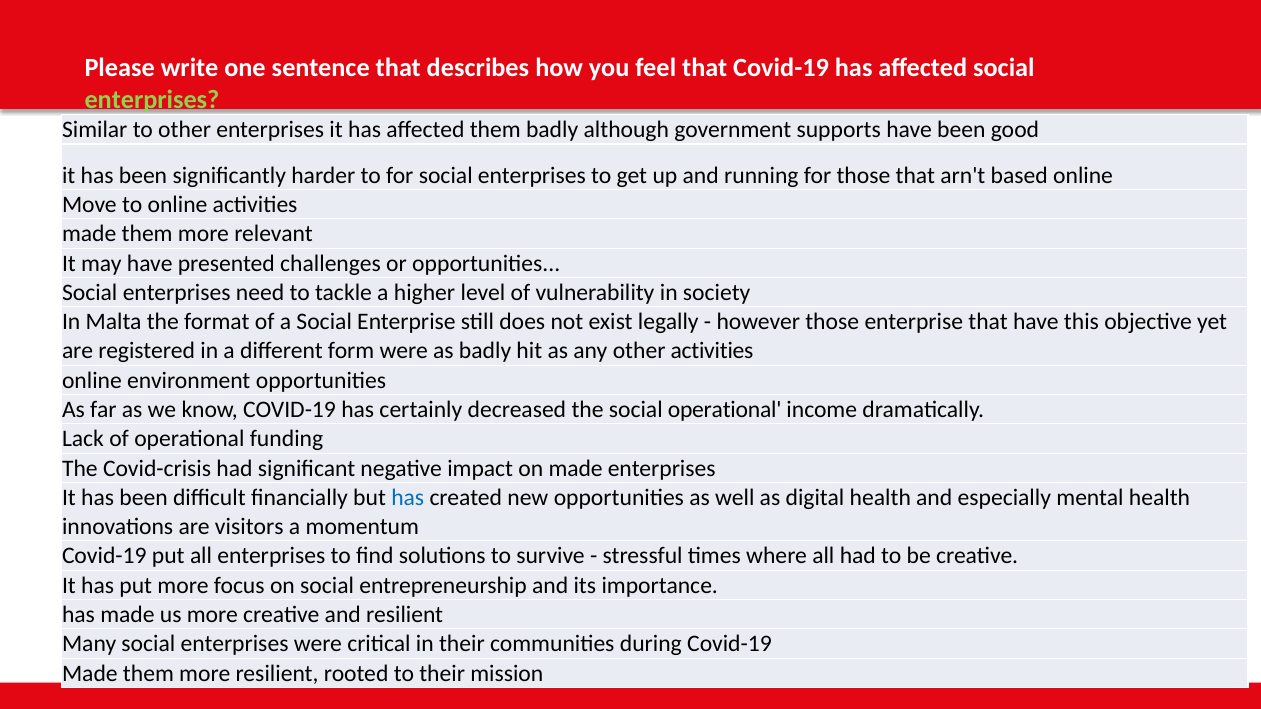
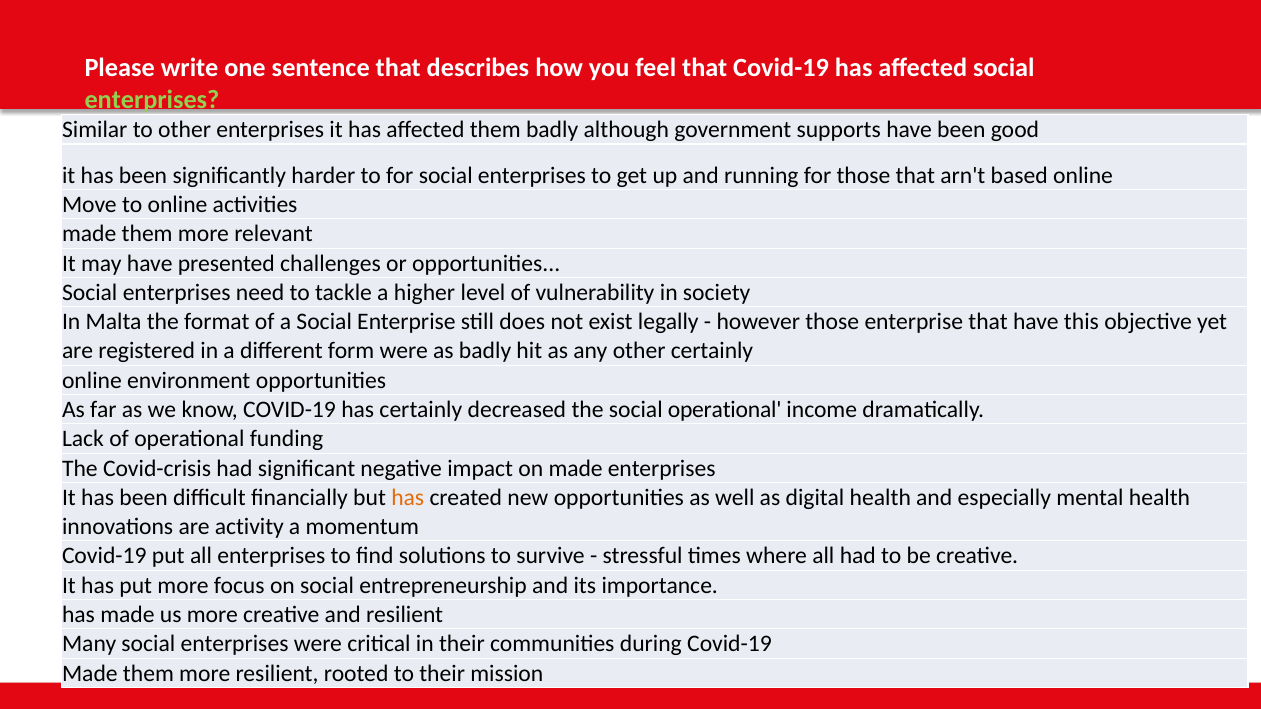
other activities: activities -> certainly (712, 351)
has colour: blue -> orange (408, 498)
visitors: visitors -> activity (249, 527)
